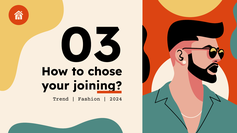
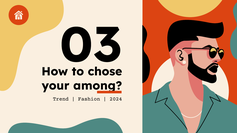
joining: joining -> among (98, 86)
